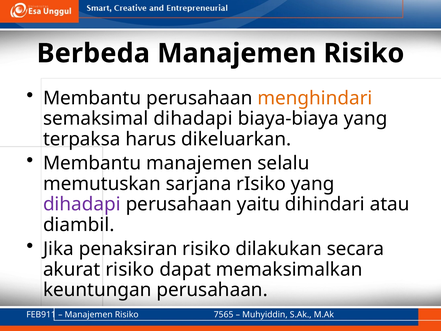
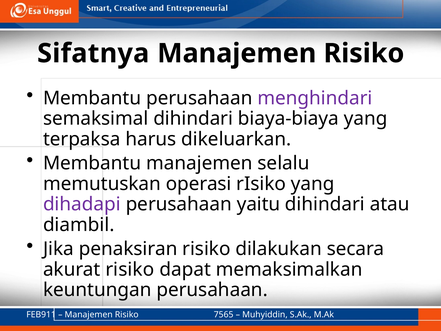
Berbeda: Berbeda -> Sifatnya (93, 53)
menghindari colour: orange -> purple (315, 98)
semaksimal dihadapi: dihadapi -> dihindari (193, 119)
sarjana: sarjana -> operasi (199, 184)
